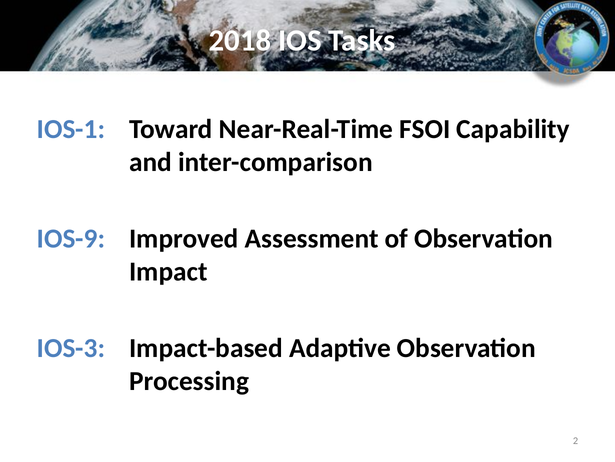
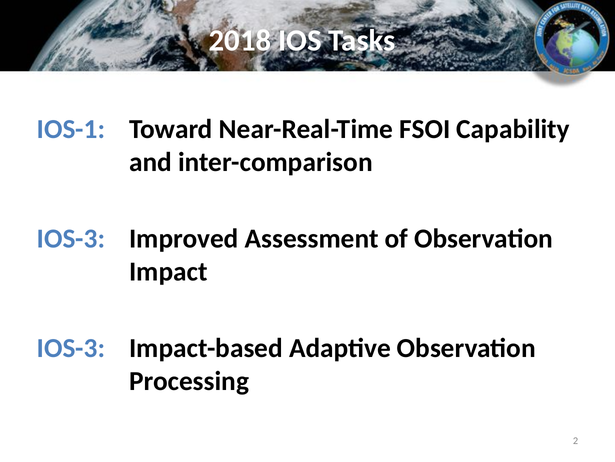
IOS-9: IOS-9 -> IOS-3 (71, 238)
